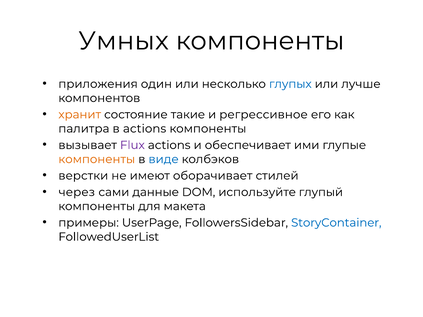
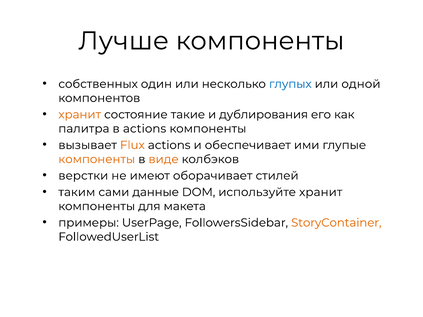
Умных: Умных -> Лучше (124, 41)
приложения: приложения -> собственных (98, 84)
лучше: лучше -> одной (361, 84)
регрессивное: регрессивное -> дублирования (264, 115)
Flux colour: purple -> orange (132, 145)
виде colour: blue -> orange (164, 159)
через: через -> таким (77, 192)
используйте глупый: глупый -> хранит (321, 192)
StoryContainer colour: blue -> orange (336, 223)
